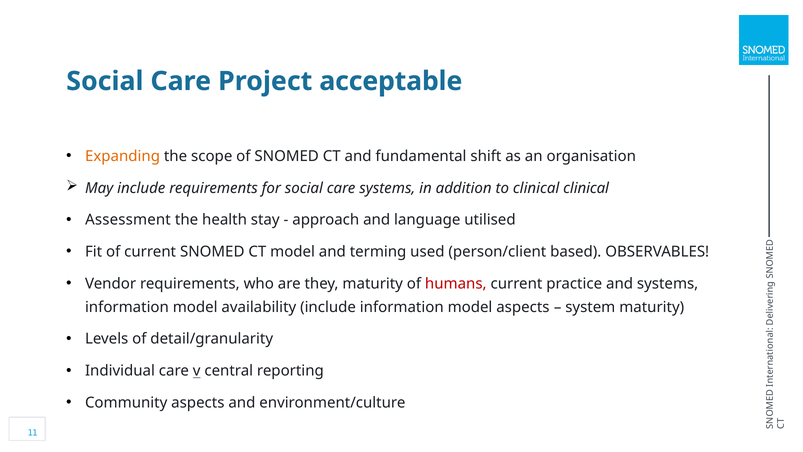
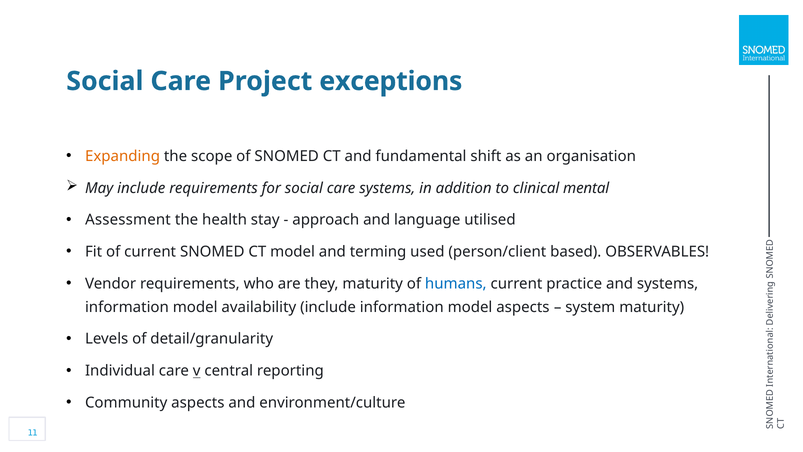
acceptable: acceptable -> exceptions (391, 81)
clinical clinical: clinical -> mental (586, 188)
humans colour: red -> blue (456, 283)
